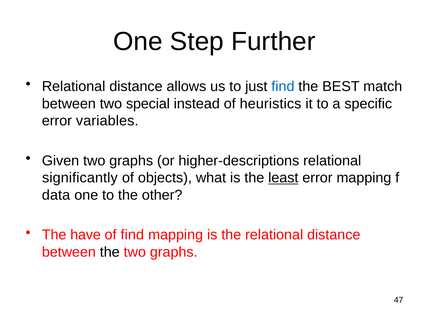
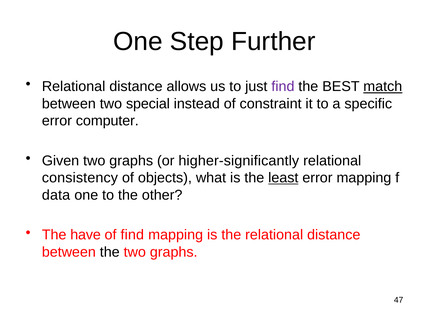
find colour: blue -> purple (283, 87)
match underline: none -> present (383, 87)
heuristics: heuristics -> constraint (271, 104)
variables: variables -> computer (107, 121)
higher-descriptions: higher-descriptions -> higher-significantly (239, 161)
significantly: significantly -> consistency (80, 178)
